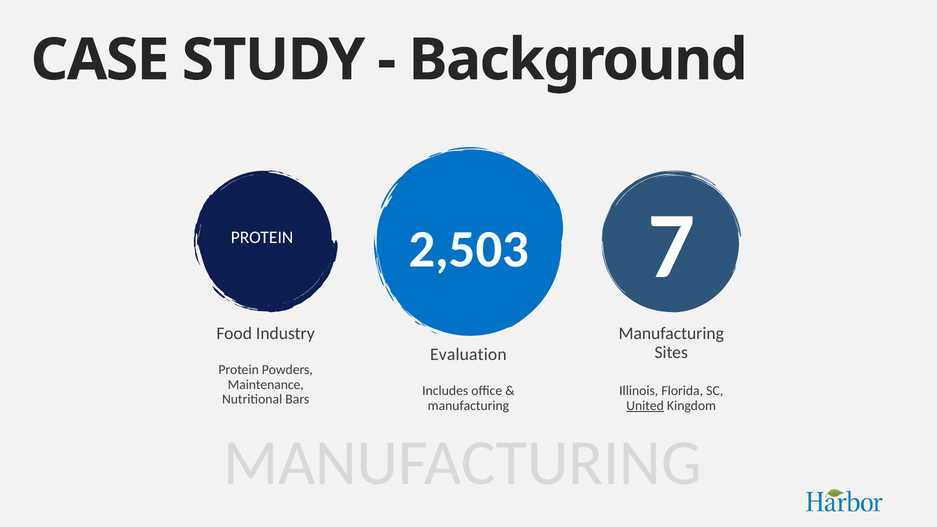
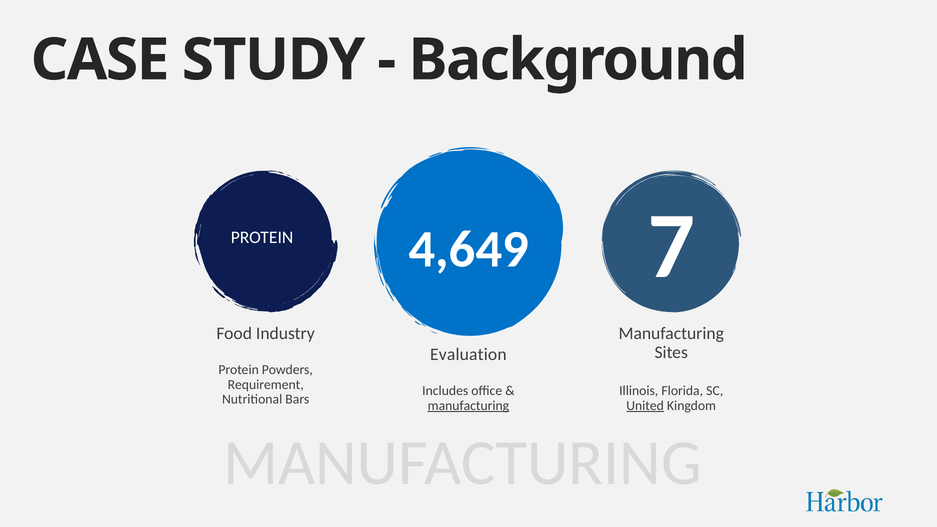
2,503: 2,503 -> 4,649 (469, 249)
Maintenance: Maintenance -> Requirement (266, 385)
manufacturing underline: none -> present (468, 406)
